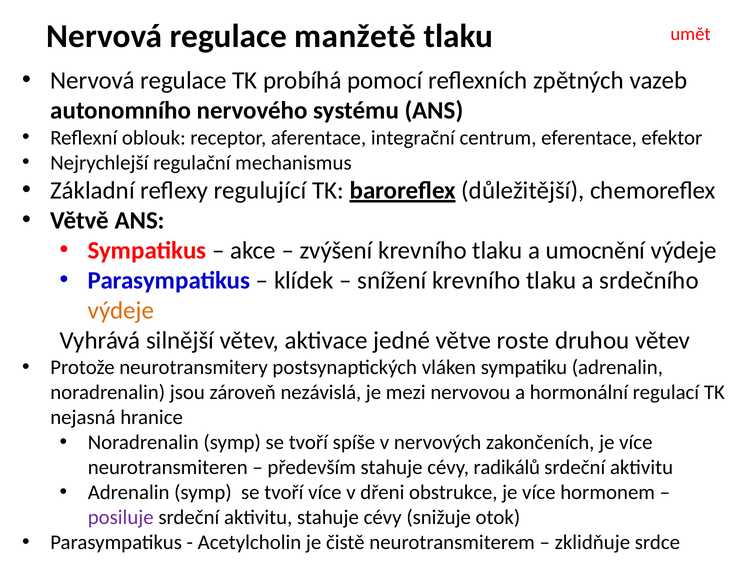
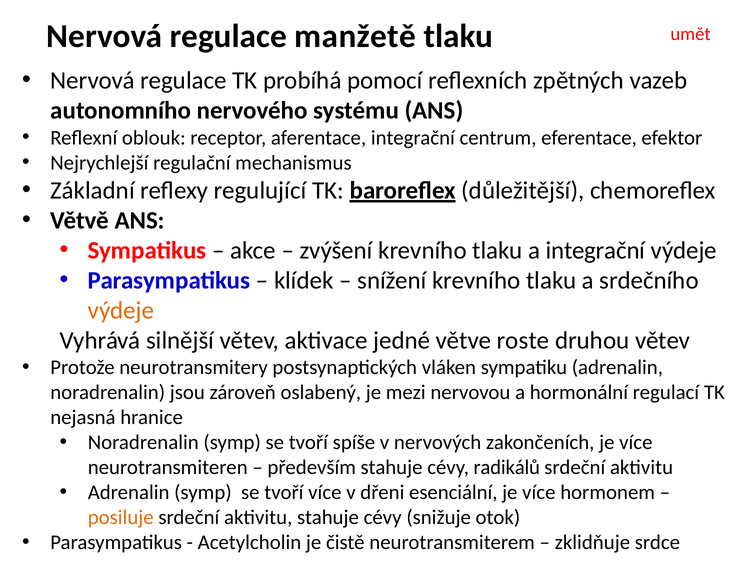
a umocnění: umocnění -> integrační (595, 250)
nezávislá: nezávislá -> oslabený (321, 392)
obstrukce: obstrukce -> esenciální (453, 492)
posiluje colour: purple -> orange (121, 517)
